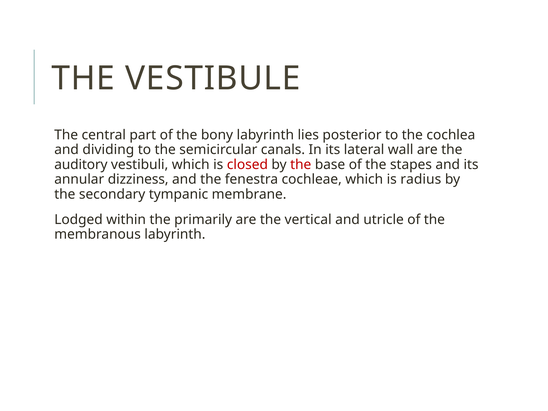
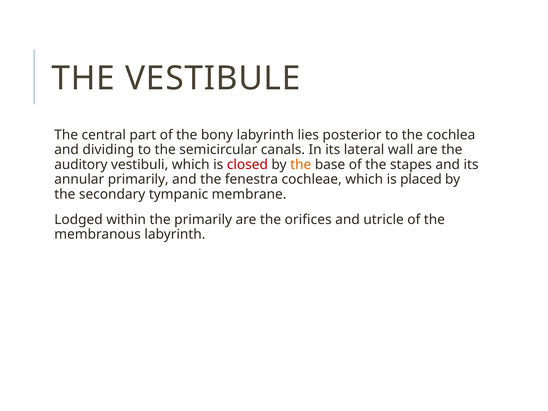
the colour: red -> orange (301, 165)
annular dizziness: dizziness -> primarily (138, 179)
radius: radius -> placed (421, 179)
vertical: vertical -> orifices (308, 220)
